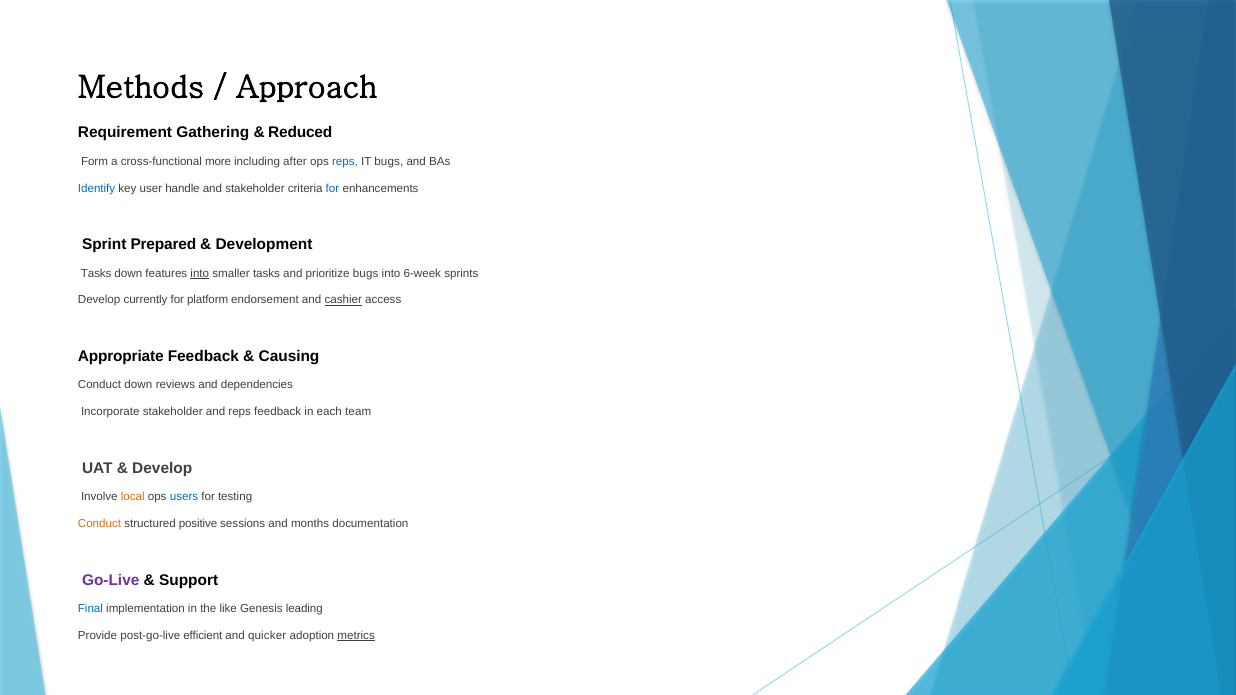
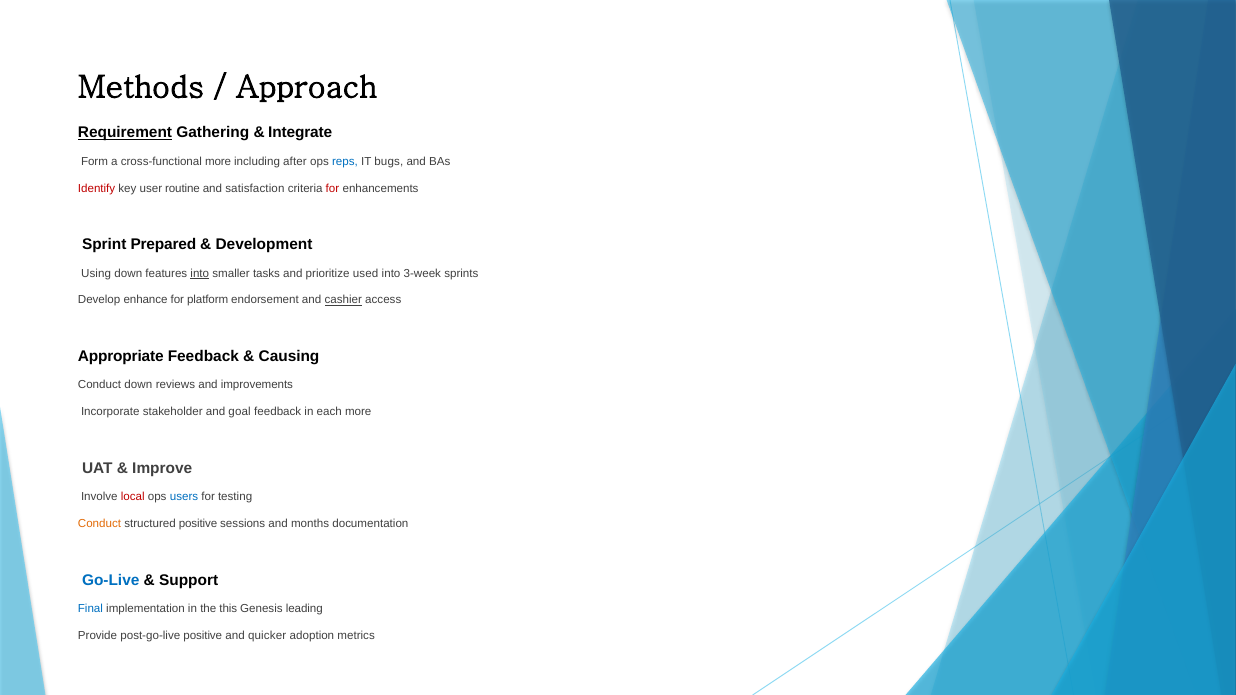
Requirement underline: none -> present (125, 133)
Reduced: Reduced -> Integrate (300, 133)
Identify colour: blue -> red (97, 188)
handle: handle -> routine (183, 188)
and stakeholder: stakeholder -> satisfaction (255, 188)
for colour: blue -> red (333, 188)
Tasks: Tasks -> Using (96, 273)
prioritize bugs: bugs -> used (366, 273)
6-week: 6-week -> 3-week (422, 273)
currently: currently -> enhance (146, 300)
dependencies: dependencies -> improvements (257, 385)
and reps: reps -> goal (240, 412)
each team: team -> more (358, 412)
Develop: Develop -> Improve (162, 468)
local colour: orange -> red (133, 497)
Go-Live colour: purple -> blue (111, 580)
like: like -> this (228, 609)
post-go-live efficient: efficient -> positive (203, 636)
metrics underline: present -> none (356, 636)
